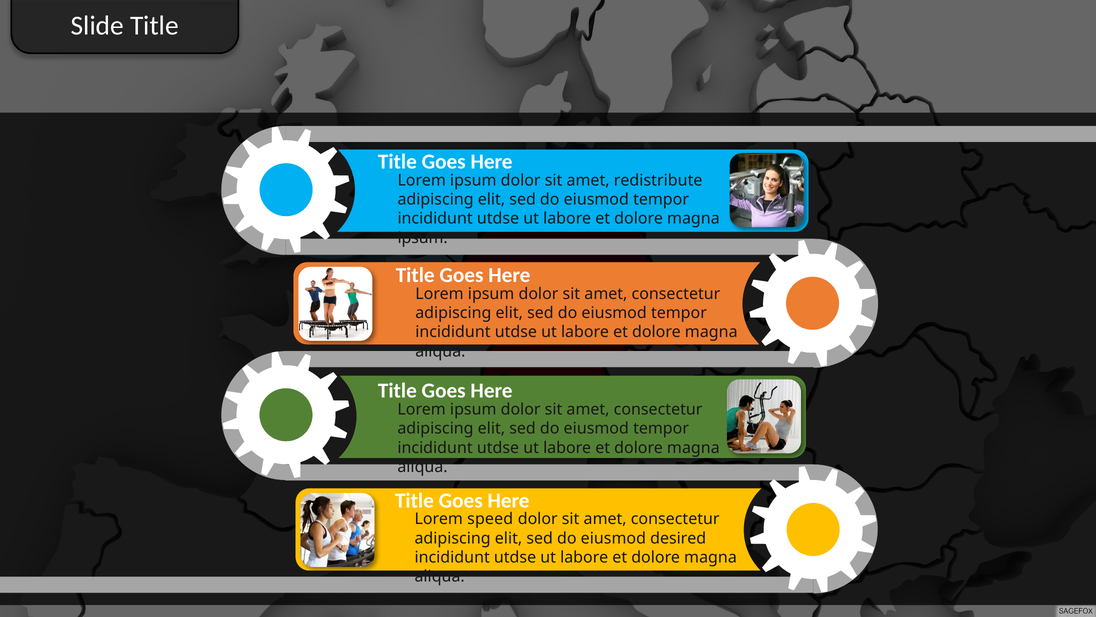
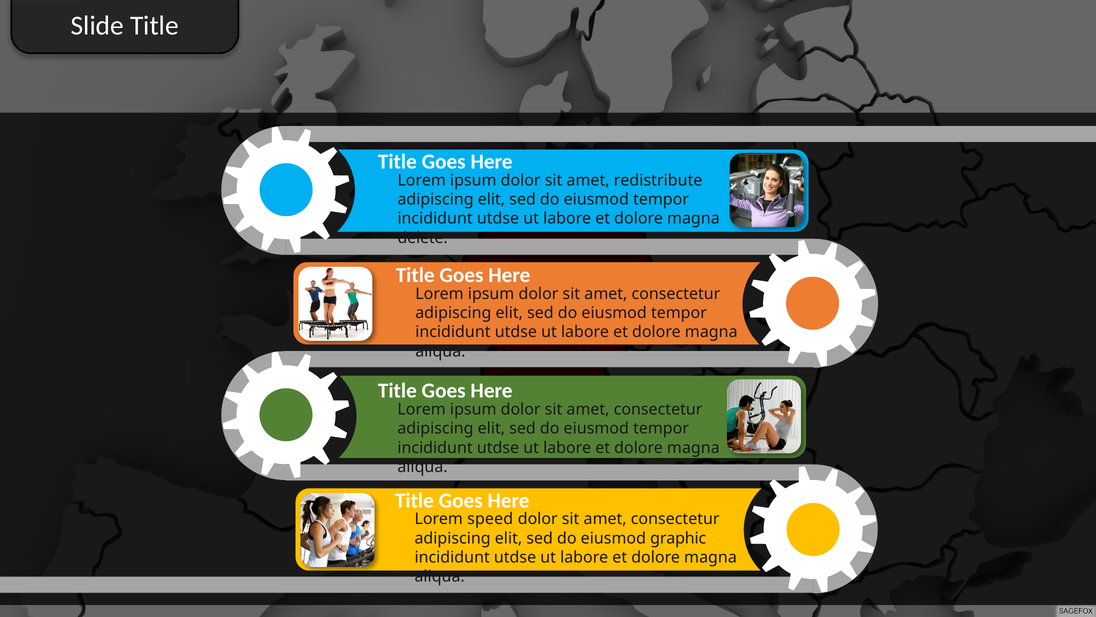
ipsum: ipsum -> delete (423, 238)
desired: desired -> graphic (678, 538)
